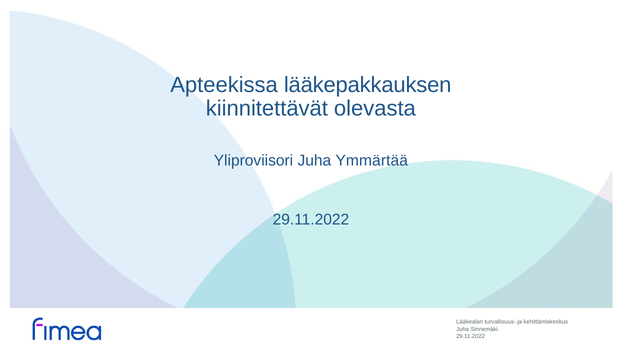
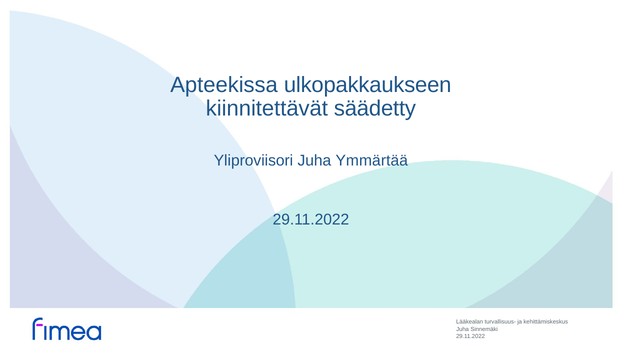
lääkepakkauksen: lääkepakkauksen -> ulkopakkaukseen (368, 85)
olevasta: olevasta -> säädetty (375, 108)
